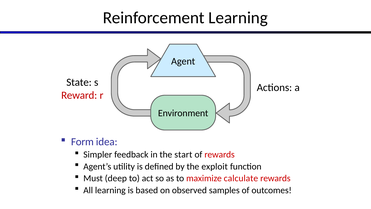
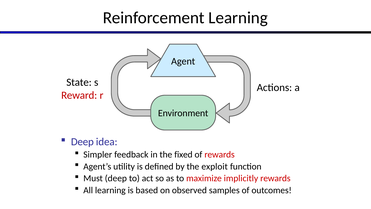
Form: Form -> Deep (82, 142)
start: start -> fixed (183, 154)
calculate: calculate -> implicitly (241, 178)
